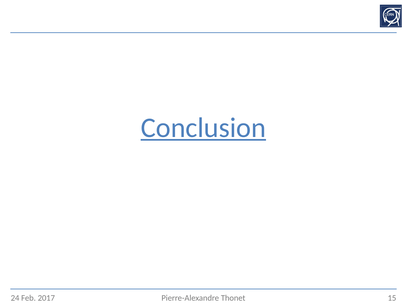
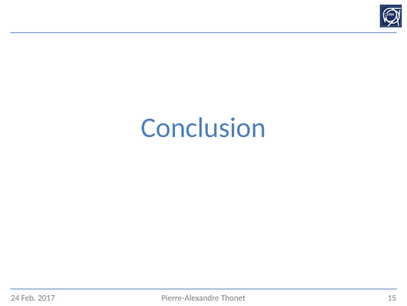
Conclusion underline: present -> none (203, 127)
